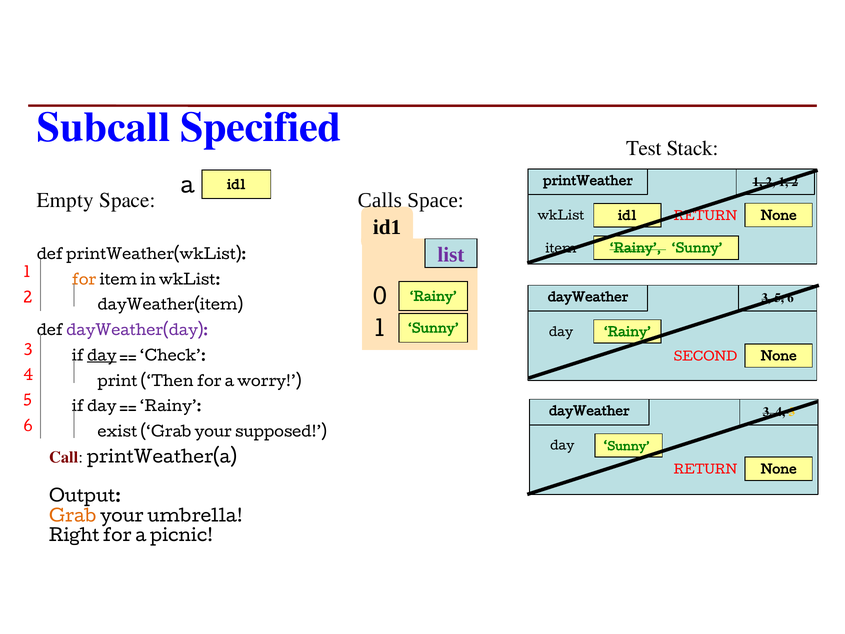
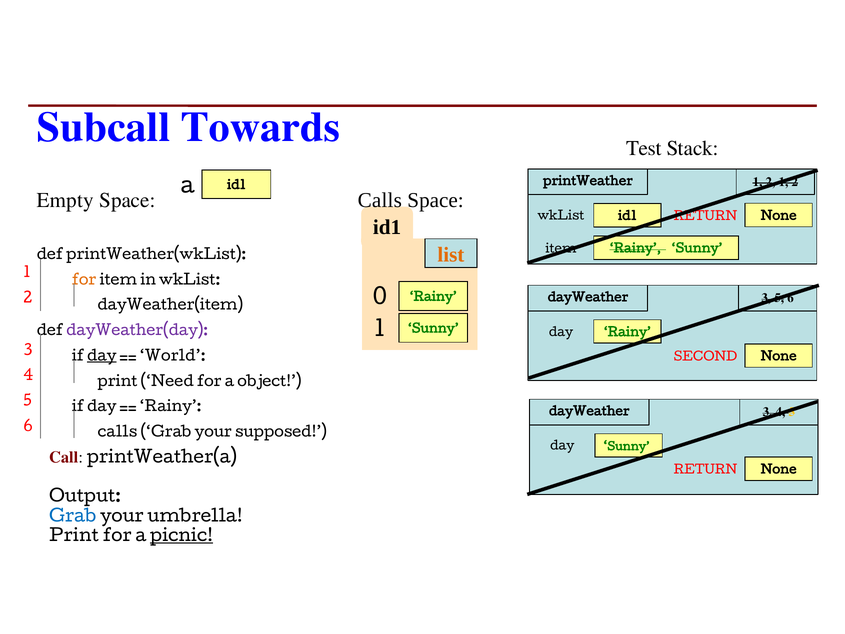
Specified: Specified -> Towards (260, 127)
list colour: purple -> orange (451, 254)
Check: Check -> World (173, 356)
Then: Then -> Need (167, 381)
worry: worry -> object (269, 381)
exist: exist -> calls (117, 432)
Grab colour: orange -> blue (73, 516)
Right: Right -> Print (74, 536)
picnic underline: none -> present (182, 536)
